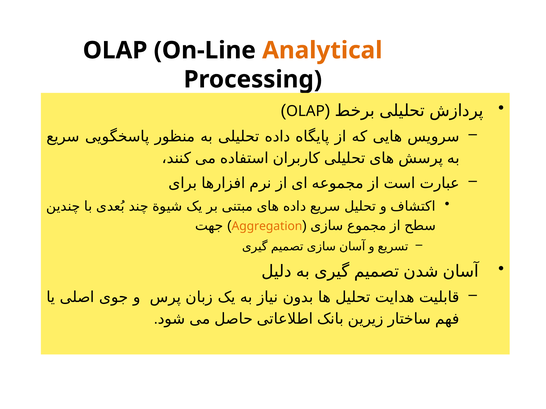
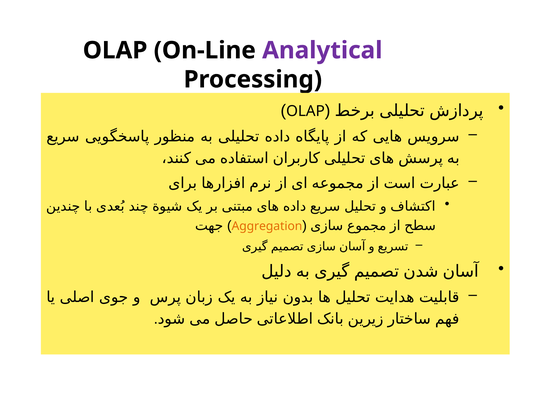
Analytical colour: orange -> purple (322, 50)
